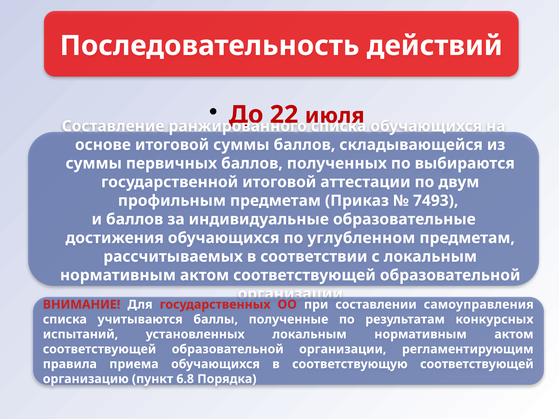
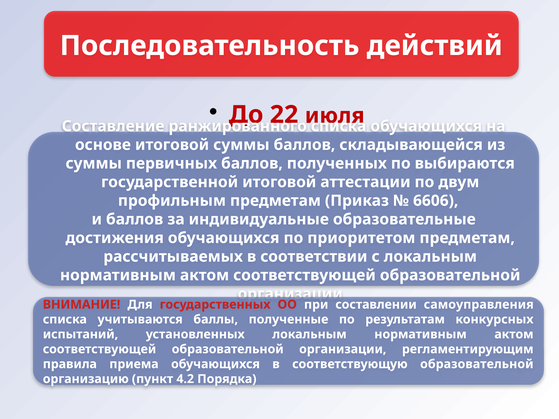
7493: 7493 -> 6606 (436, 201)
углубленном: углубленном -> приоритетом (361, 238)
соответствующую соответствующей: соответствующей -> образовательной (477, 364)
6.8: 6.8 -> 4.2 (185, 379)
